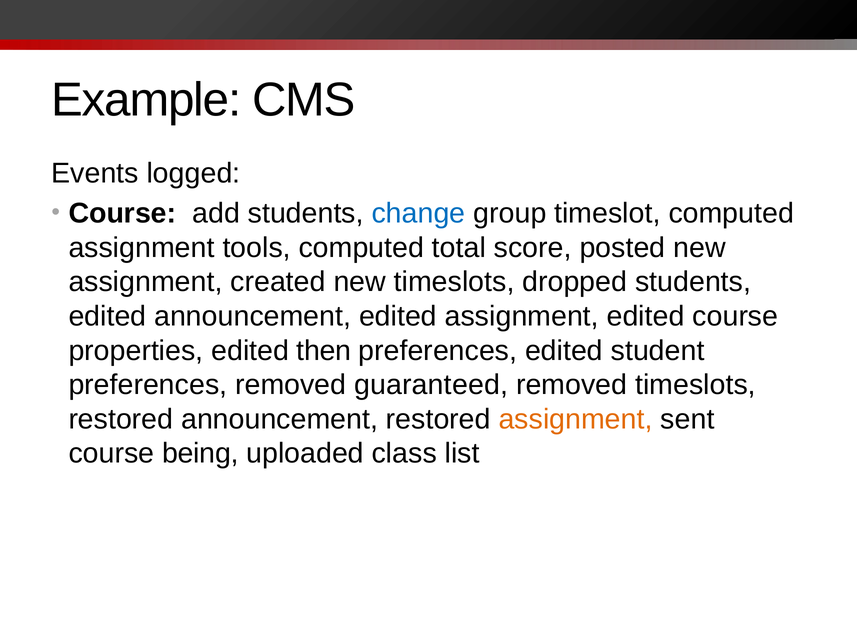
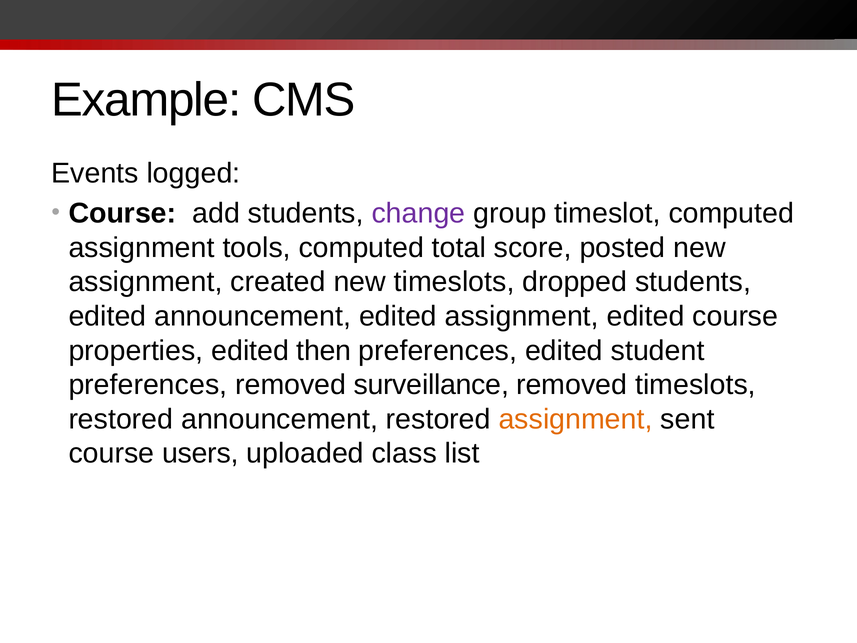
change colour: blue -> purple (419, 213)
guaranteed: guaranteed -> surveillance (431, 385)
being: being -> users (200, 453)
